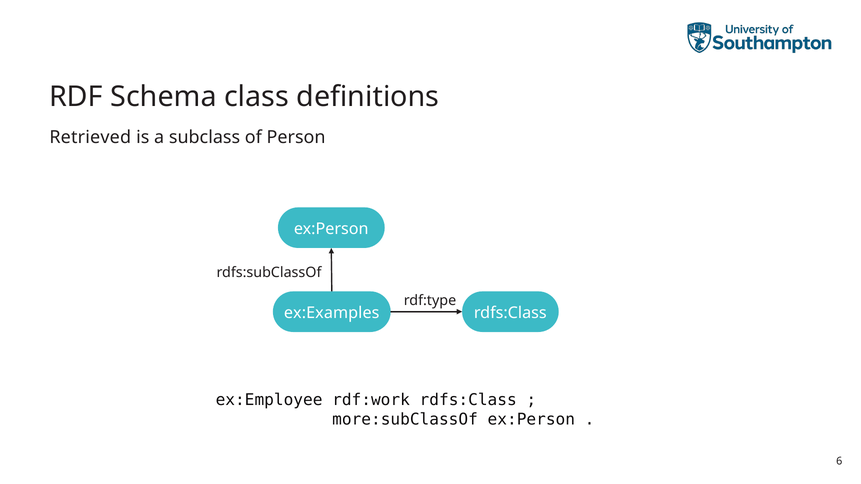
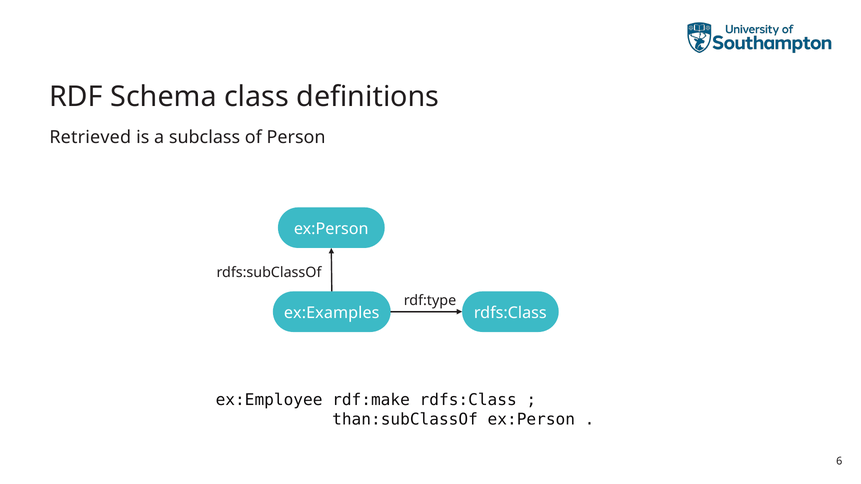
rdf:work: rdf:work -> rdf:make (371, 400)
more:subClassOf: more:subClassOf -> than:subClassOf (405, 420)
